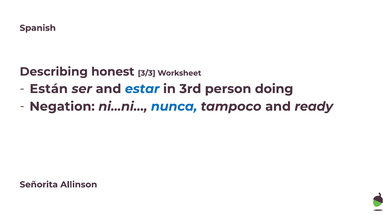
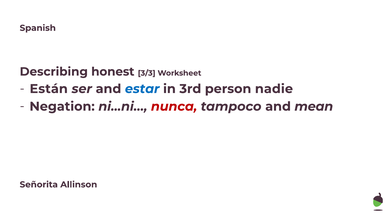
doing: doing -> nadie (274, 89)
nunca colour: blue -> red (174, 107)
ready: ready -> mean (314, 107)
